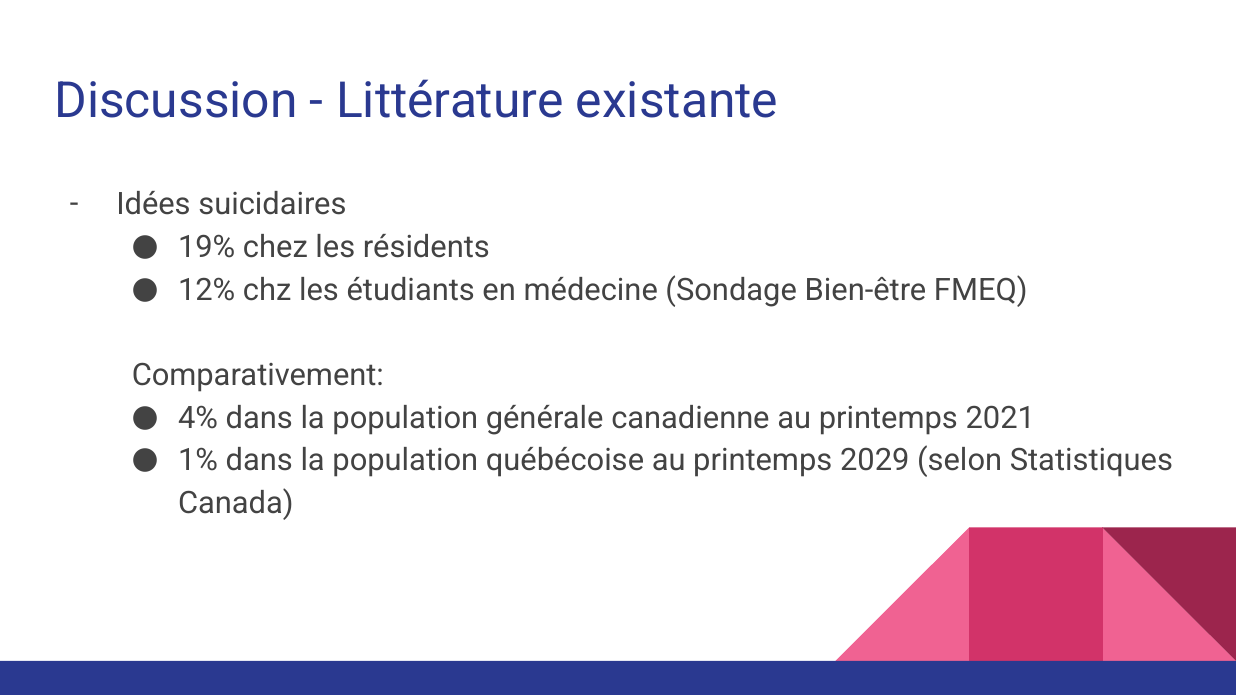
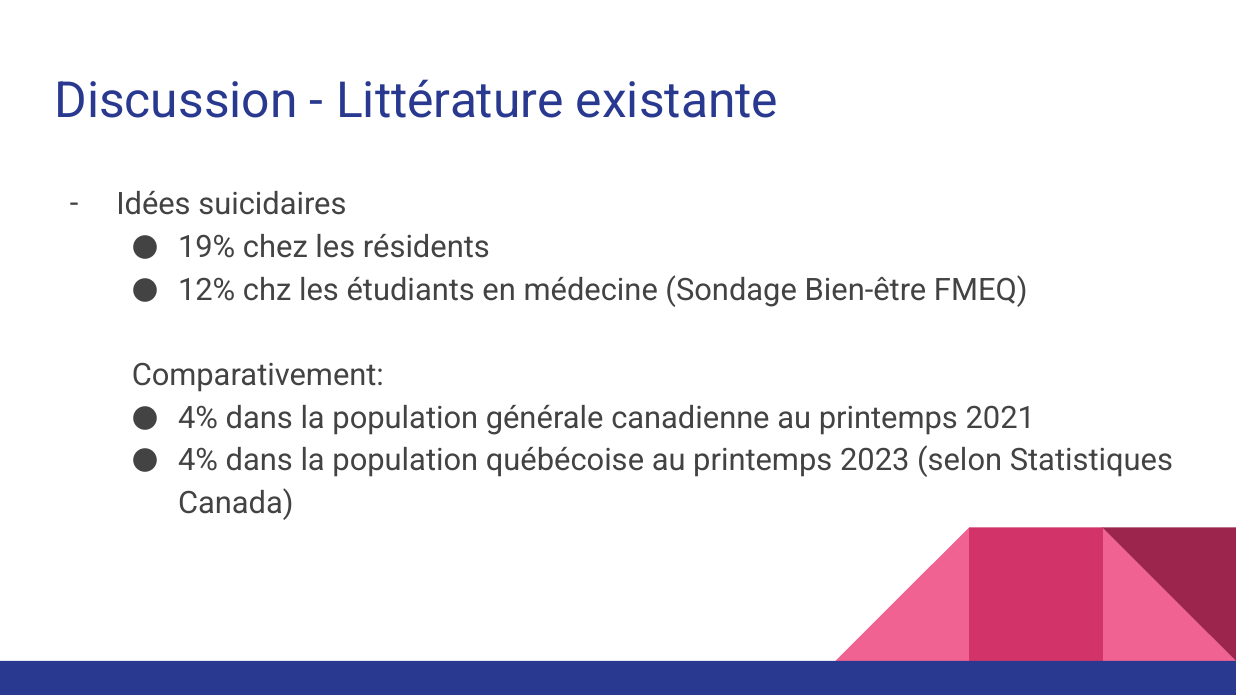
1%: 1% -> 4% (198, 461)
2029: 2029 -> 2023 (875, 461)
